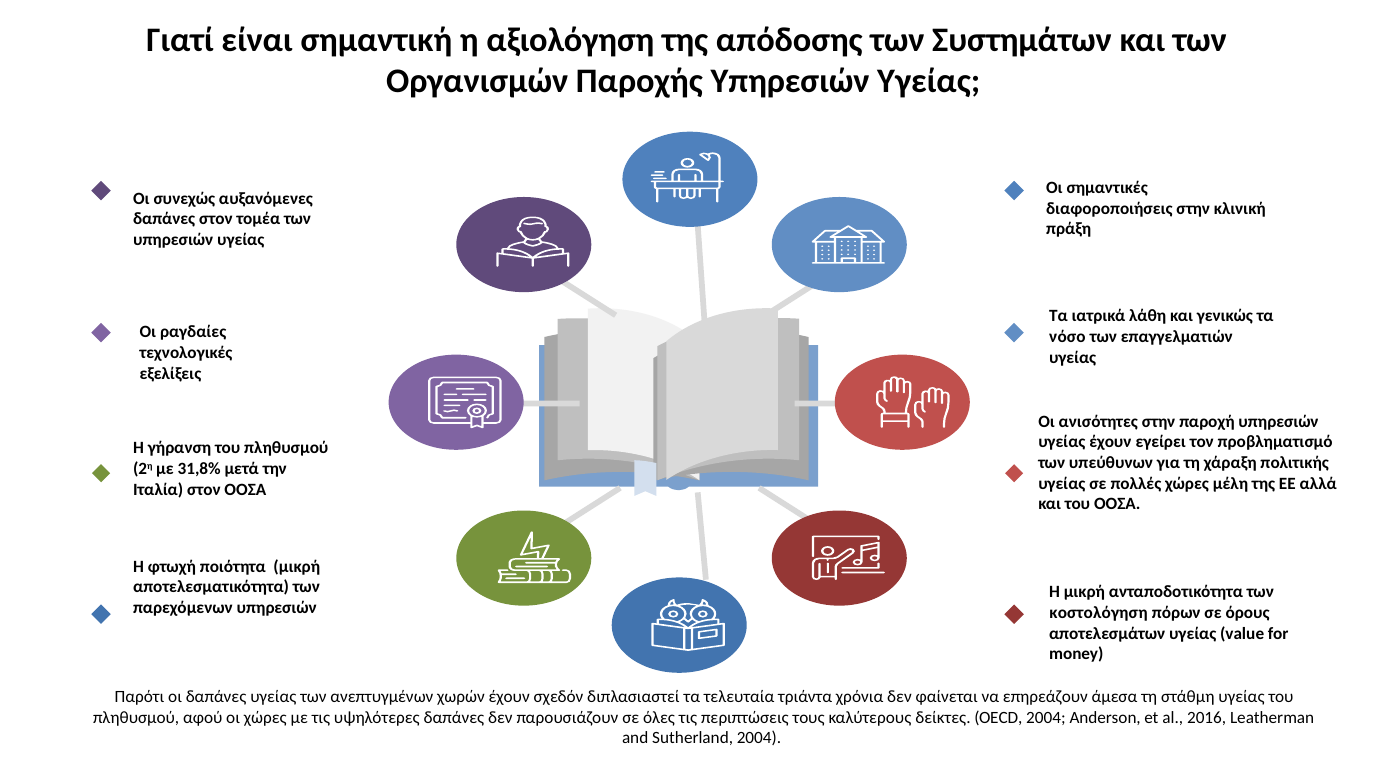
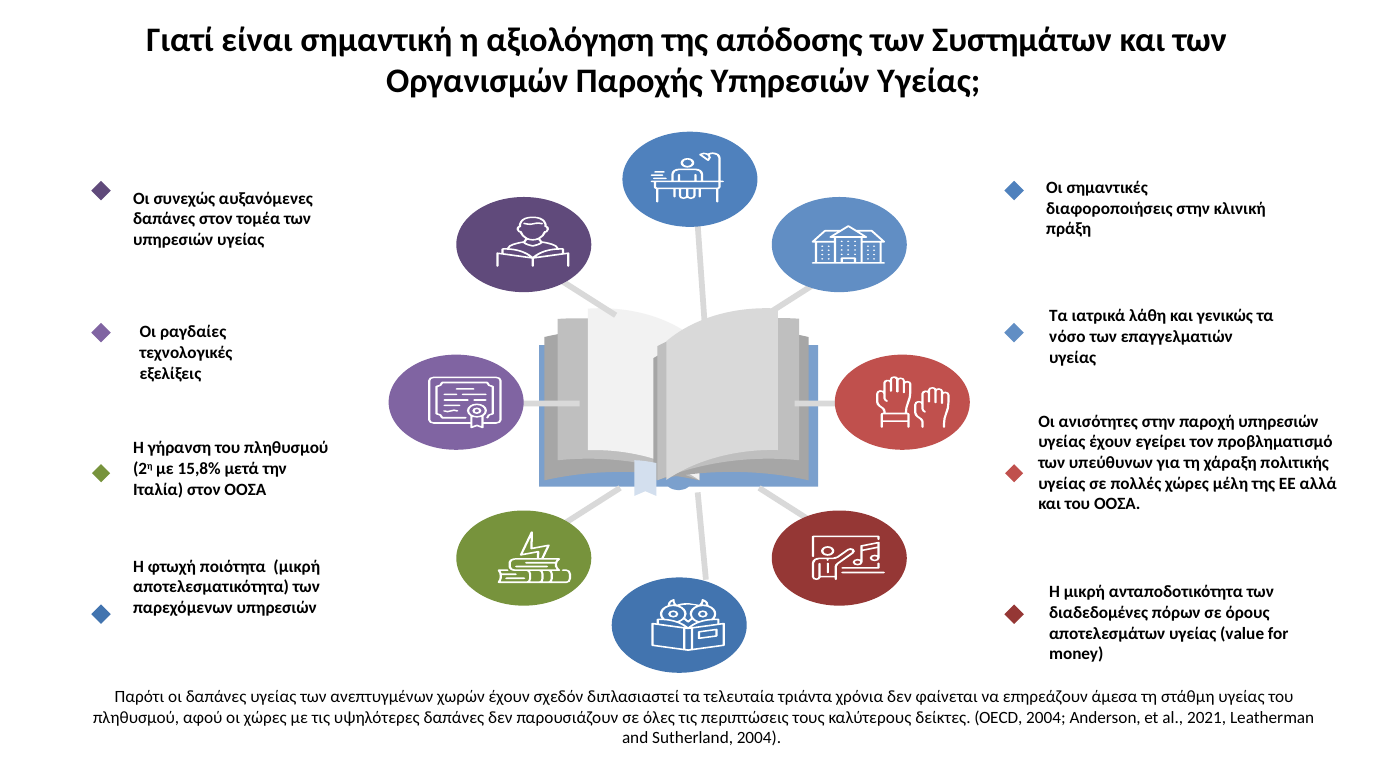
31,8%: 31,8% -> 15,8% (199, 469)
κοστολόγηση: κοστολόγηση -> διαδεδομένες (1099, 613)
2016: 2016 -> 2021 (1207, 718)
